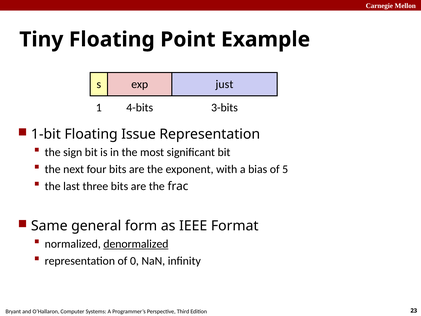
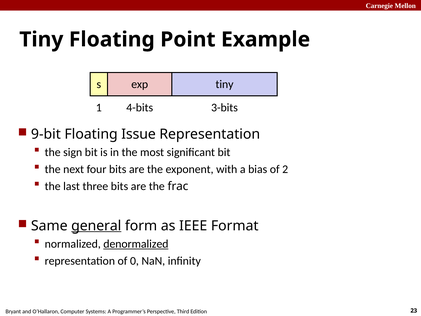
exp just: just -> tiny (225, 84)
1-bit: 1-bit -> 9-bit (46, 134)
5: 5 -> 2 (285, 169)
general underline: none -> present (96, 226)
